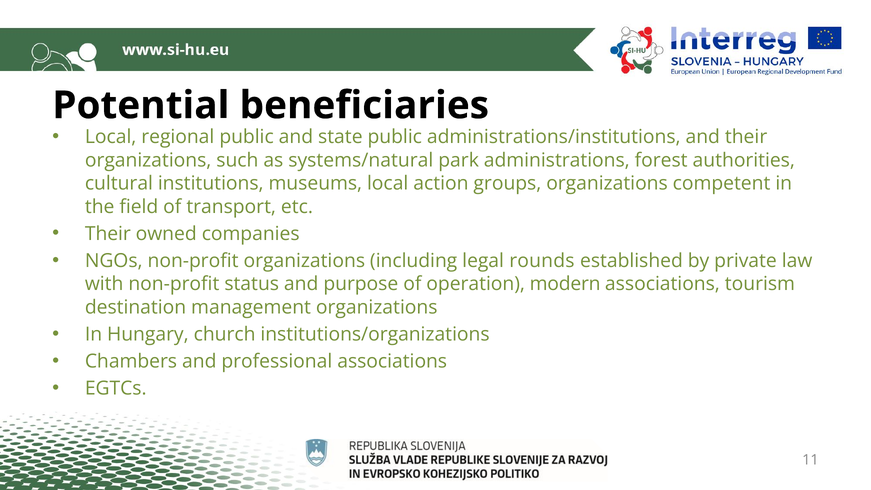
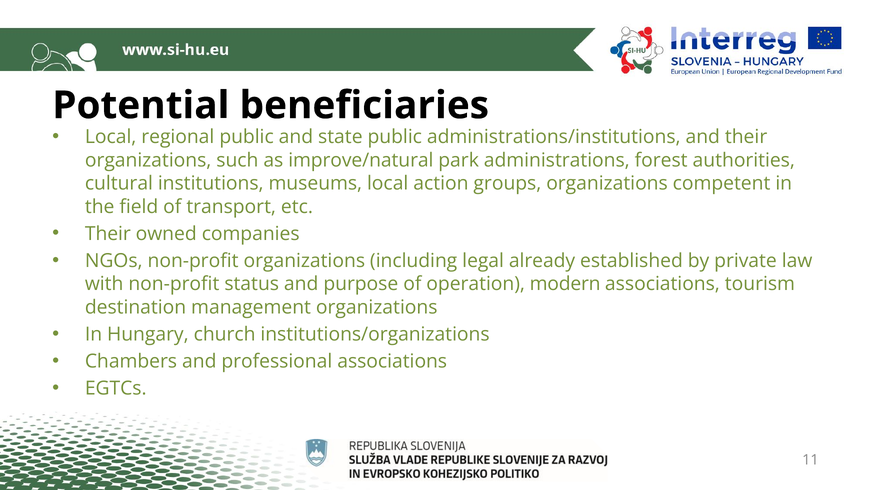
systems/natural: systems/natural -> improve/natural (361, 160)
rounds: rounds -> already (542, 261)
